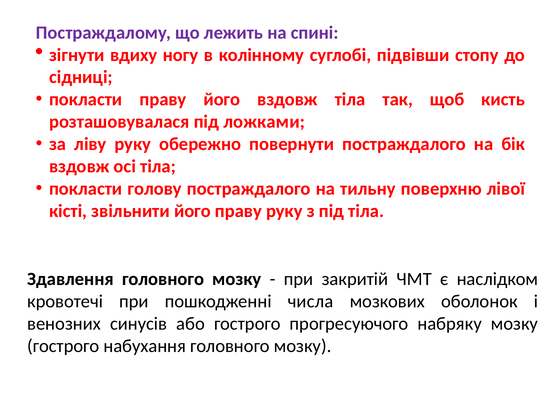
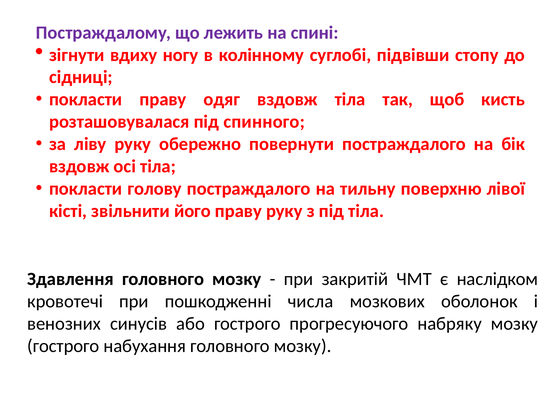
праву його: його -> одяг (222, 99)
ложками: ложками -> спинного (264, 122)
